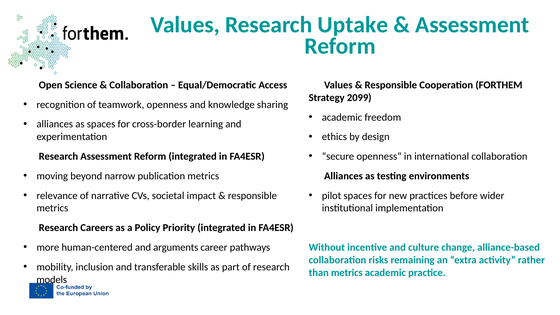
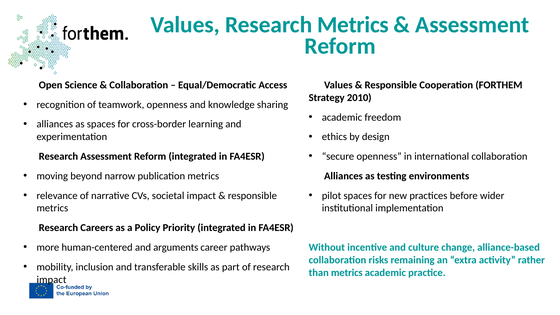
Research Uptake: Uptake -> Metrics (353, 25)
2099: 2099 -> 2010 (359, 98)
models: models -> impact (52, 280)
